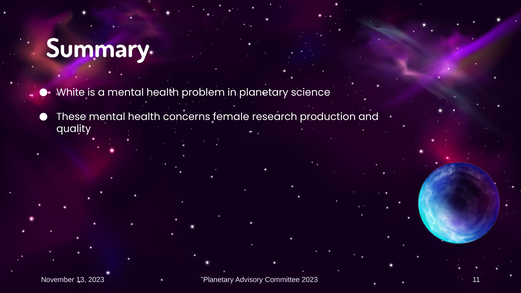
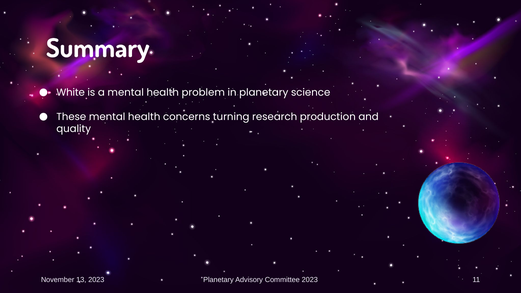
female: female -> turning (231, 117)
